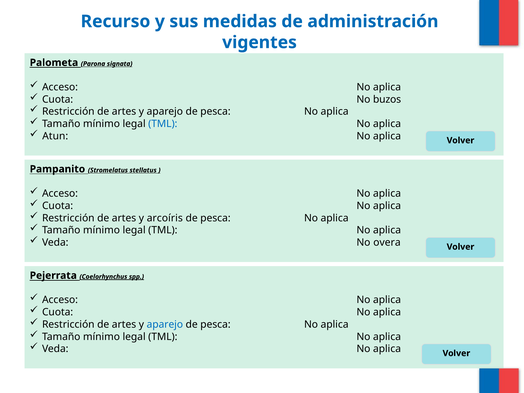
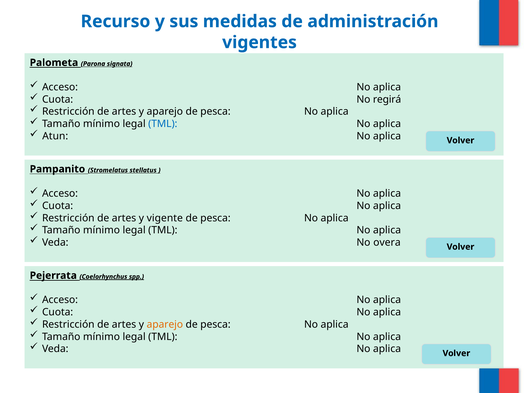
buzos: buzos -> regirá (387, 99)
arcoíris: arcoíris -> vigente (165, 218)
aparejo colour: blue -> orange (165, 324)
